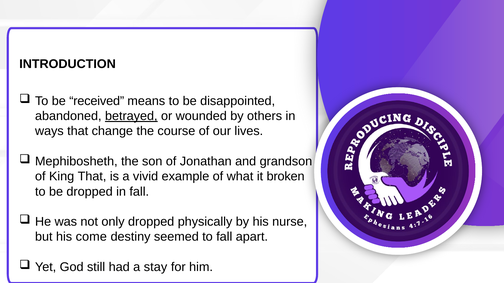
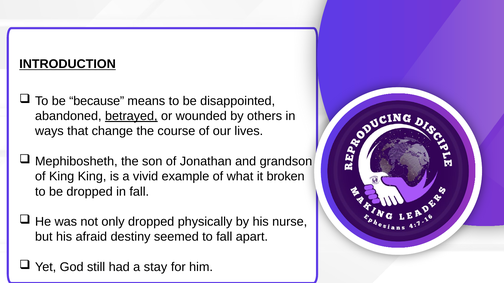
INTRODUCTION underline: none -> present (68, 64)
received: received -> because (97, 101)
King That: That -> King (92, 177)
come: come -> afraid (91, 237)
